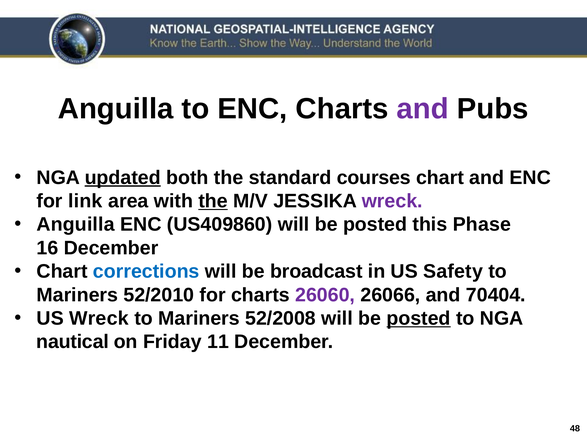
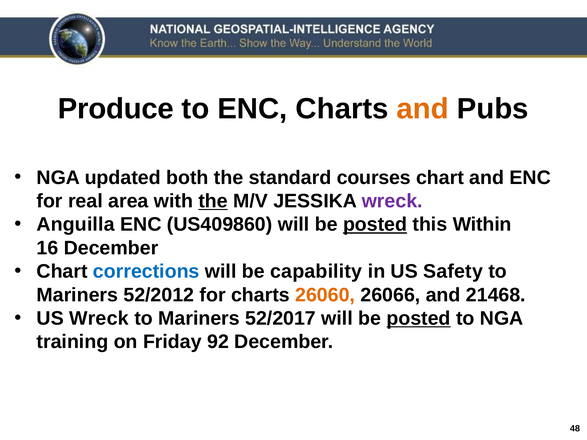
Anguilla: Anguilla -> Produce (116, 109)
and colour: purple -> orange (423, 109)
updated underline: present -> none (123, 178)
link: link -> real (85, 201)
posted underline: none -> present (375, 225)
Phase: Phase -> Within (482, 225)
broadcast: broadcast -> capability (316, 272)
52/2010: 52/2010 -> 52/2012 (159, 295)
26060 colour: purple -> orange (325, 295)
70404: 70404 -> 21468 (496, 295)
52/2008: 52/2008 -> 52/2017 (281, 319)
nautical: nautical -> training (72, 342)
11: 11 -> 92 (218, 342)
